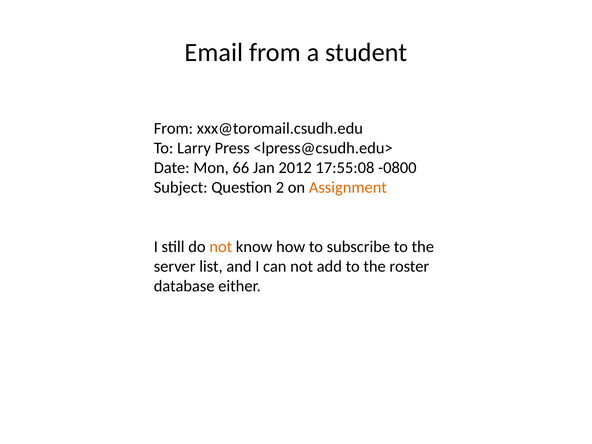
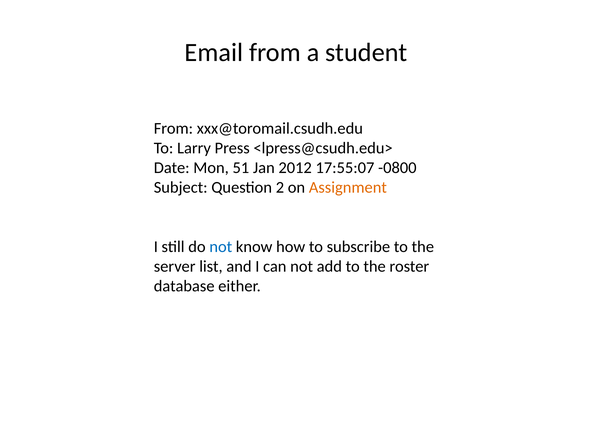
66: 66 -> 51 (241, 168)
17:55:08: 17:55:08 -> 17:55:07 (345, 168)
not colour: orange -> blue (221, 247)
